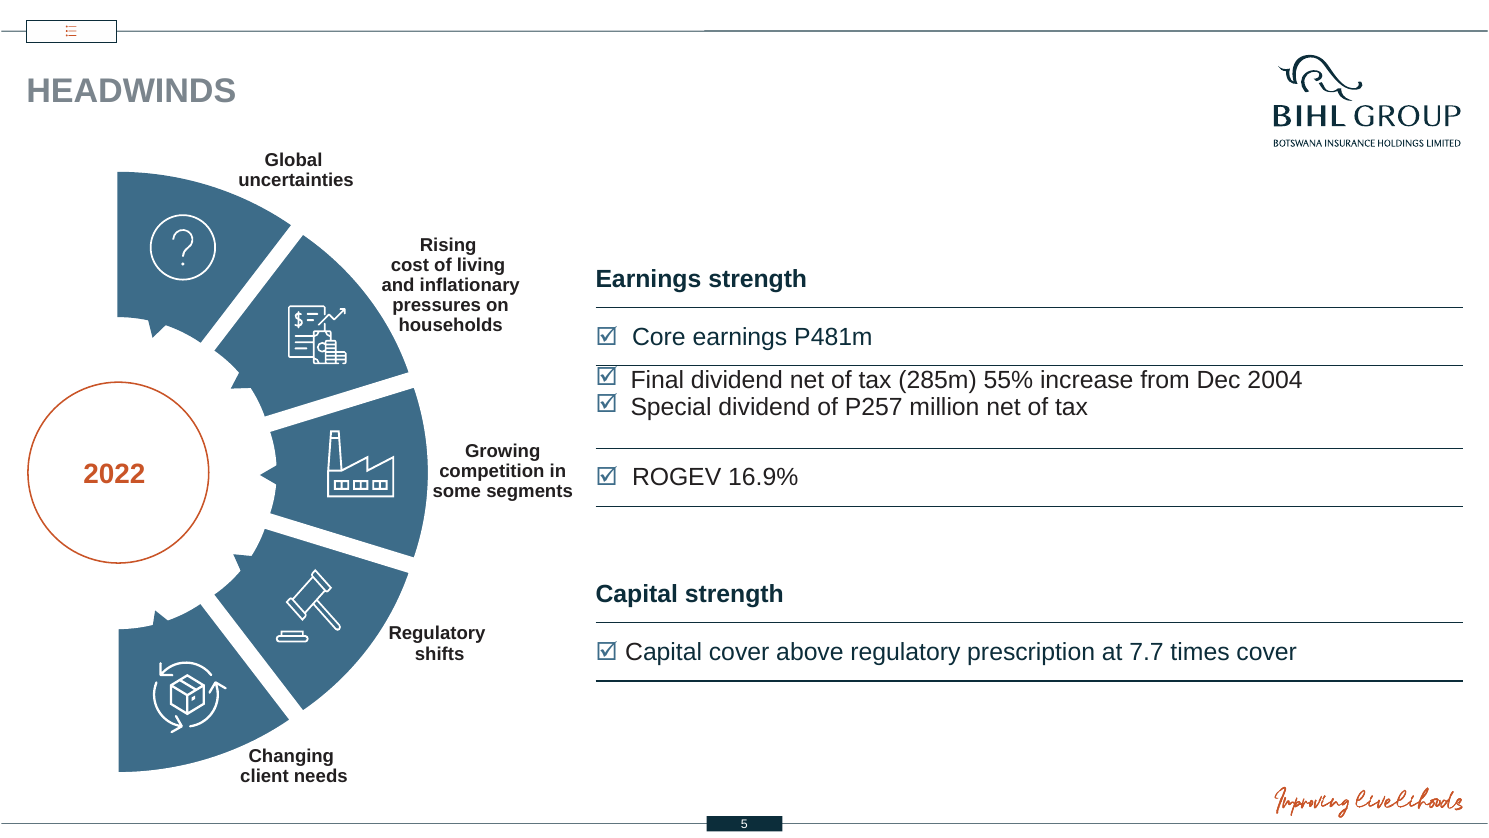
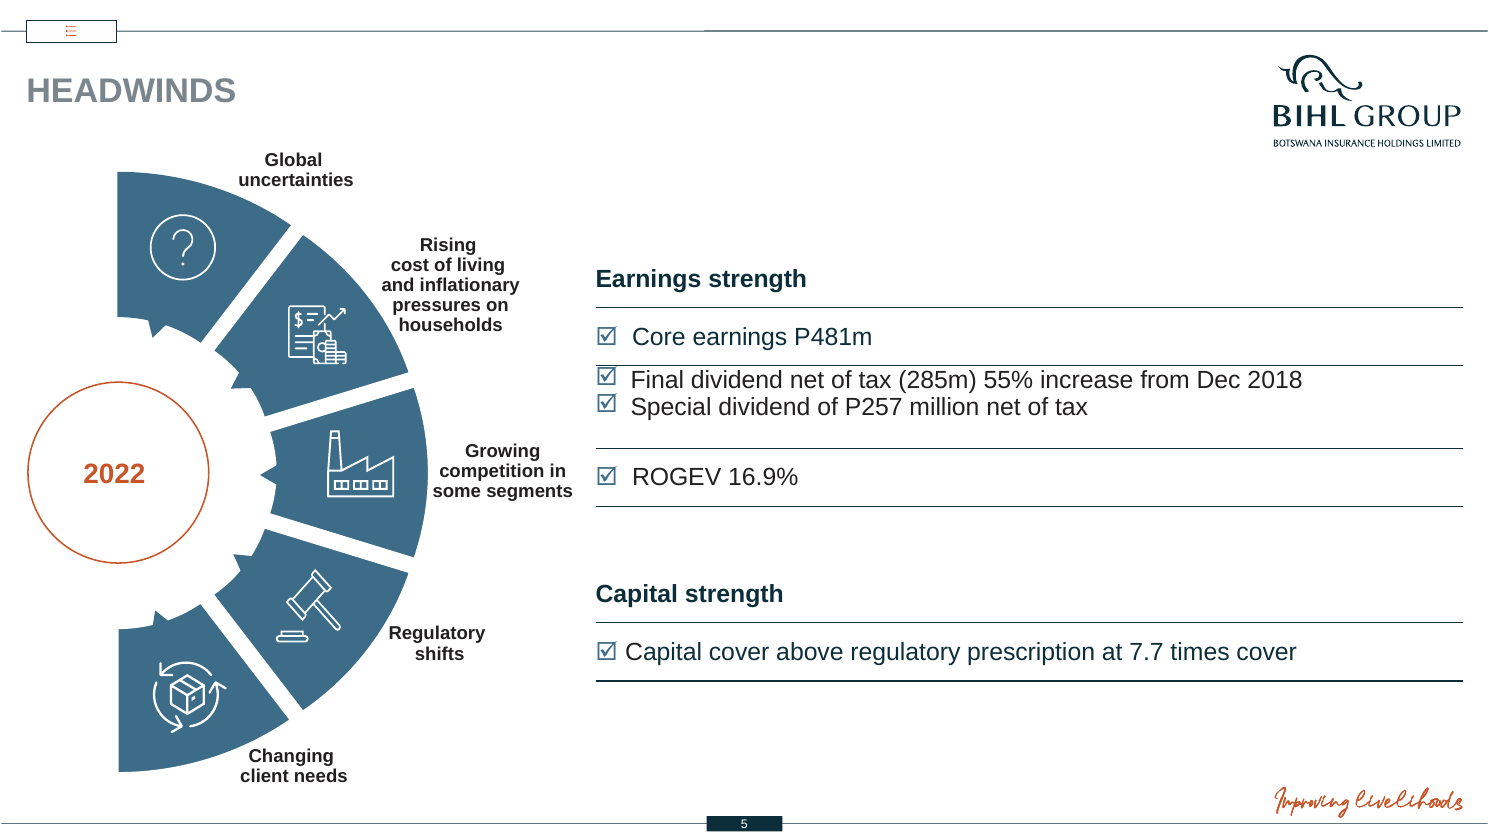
2004: 2004 -> 2018 (1275, 380)
